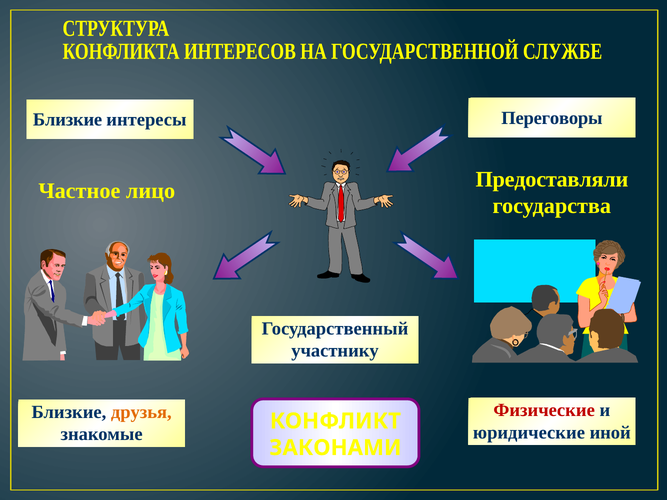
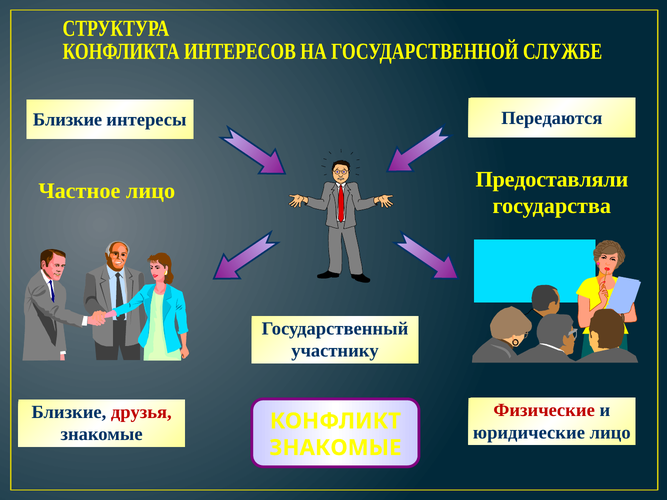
Переговоры: Переговоры -> Передаются (552, 118)
друзья colour: orange -> red (141, 412)
юридические иной: иной -> лицо (610, 433)
ЗАКОНАМИ: ЗАКОНАМИ -> ЗНАКОМЫЕ (335, 448)
